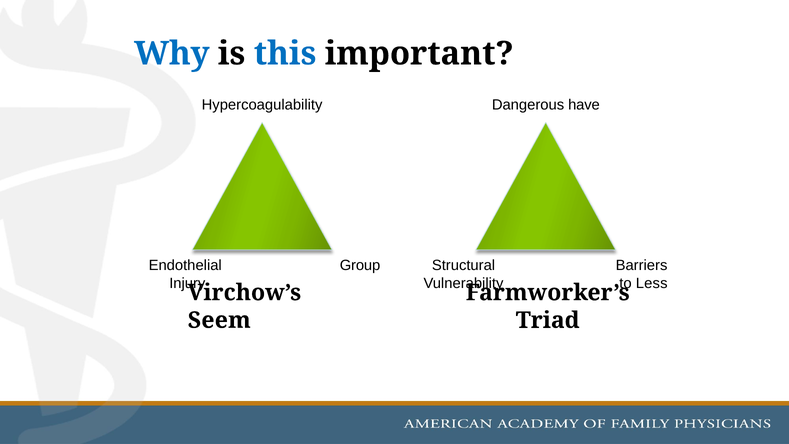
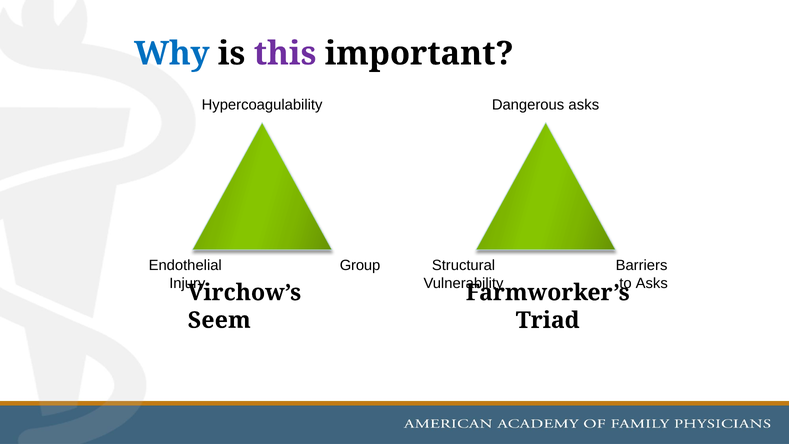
this colour: blue -> purple (285, 54)
Dangerous have: have -> asks (584, 105)
to Less: Less -> Asks (652, 283)
